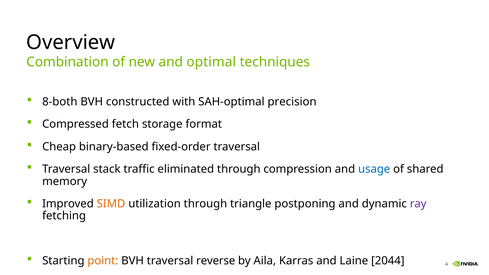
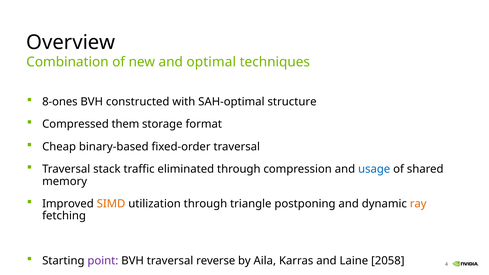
8-both: 8-both -> 8-ones (60, 102)
precision: precision -> structure (292, 102)
fetch: fetch -> them (125, 124)
ray colour: purple -> orange (418, 204)
point colour: orange -> purple (103, 261)
2044: 2044 -> 2058 (388, 261)
